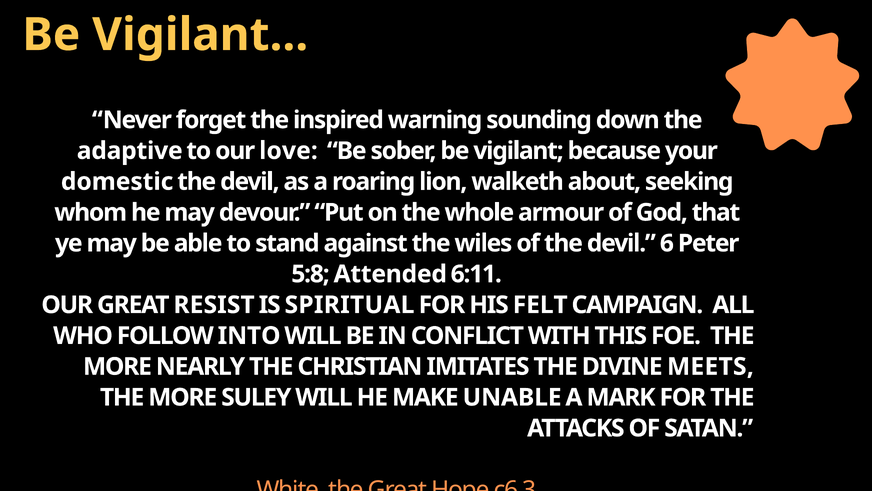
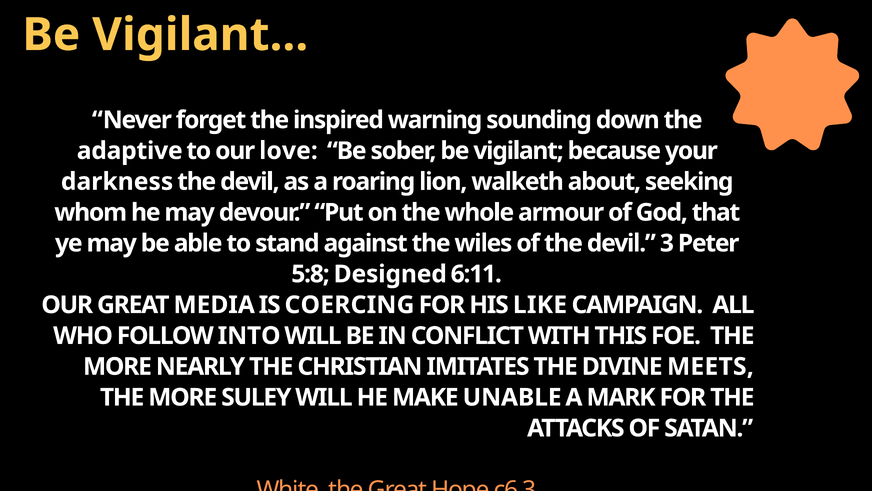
domestic: domestic -> darkness (117, 181)
6: 6 -> 3 (667, 243)
Attended: Attended -> Designed (390, 274)
RESIST: RESIST -> MEDIA (214, 305)
SPIRITUAL: SPIRITUAL -> COERCING (350, 305)
FELT: FELT -> LIKE (540, 305)
